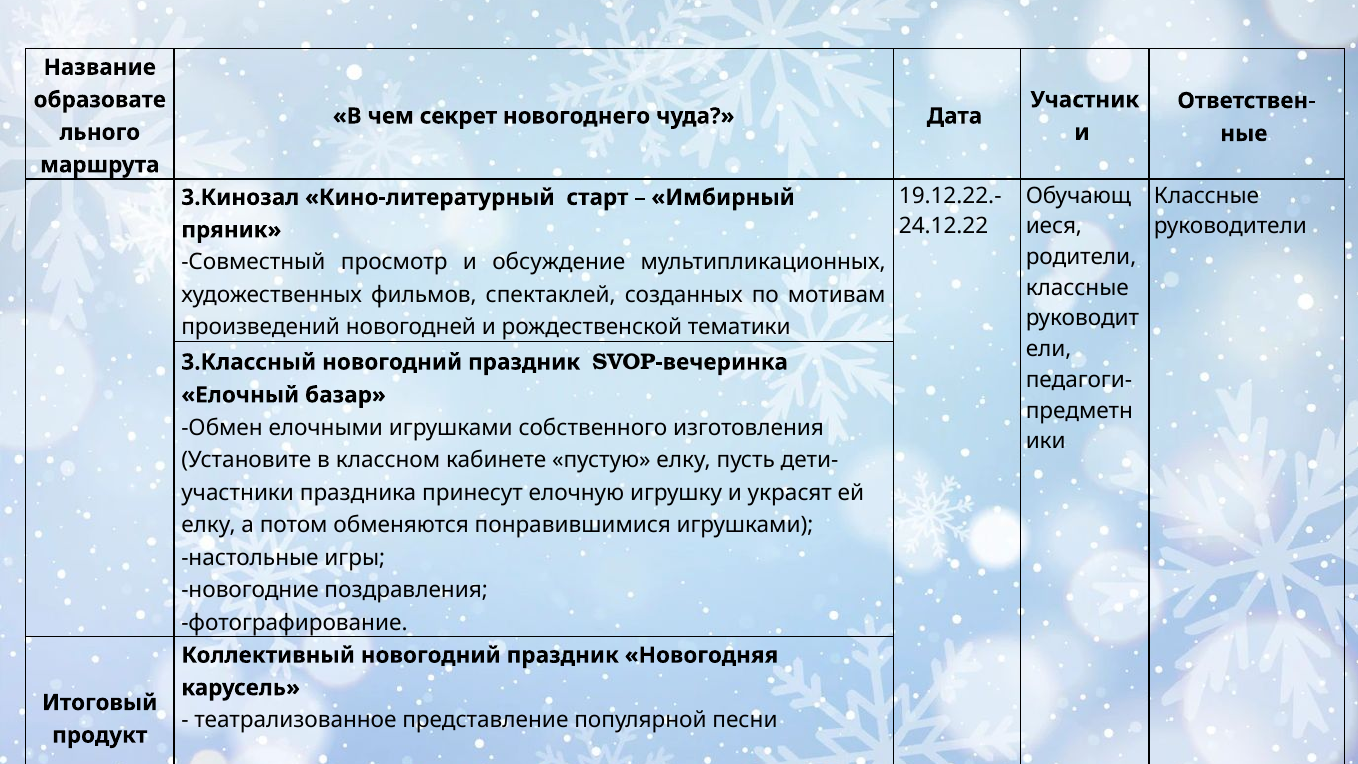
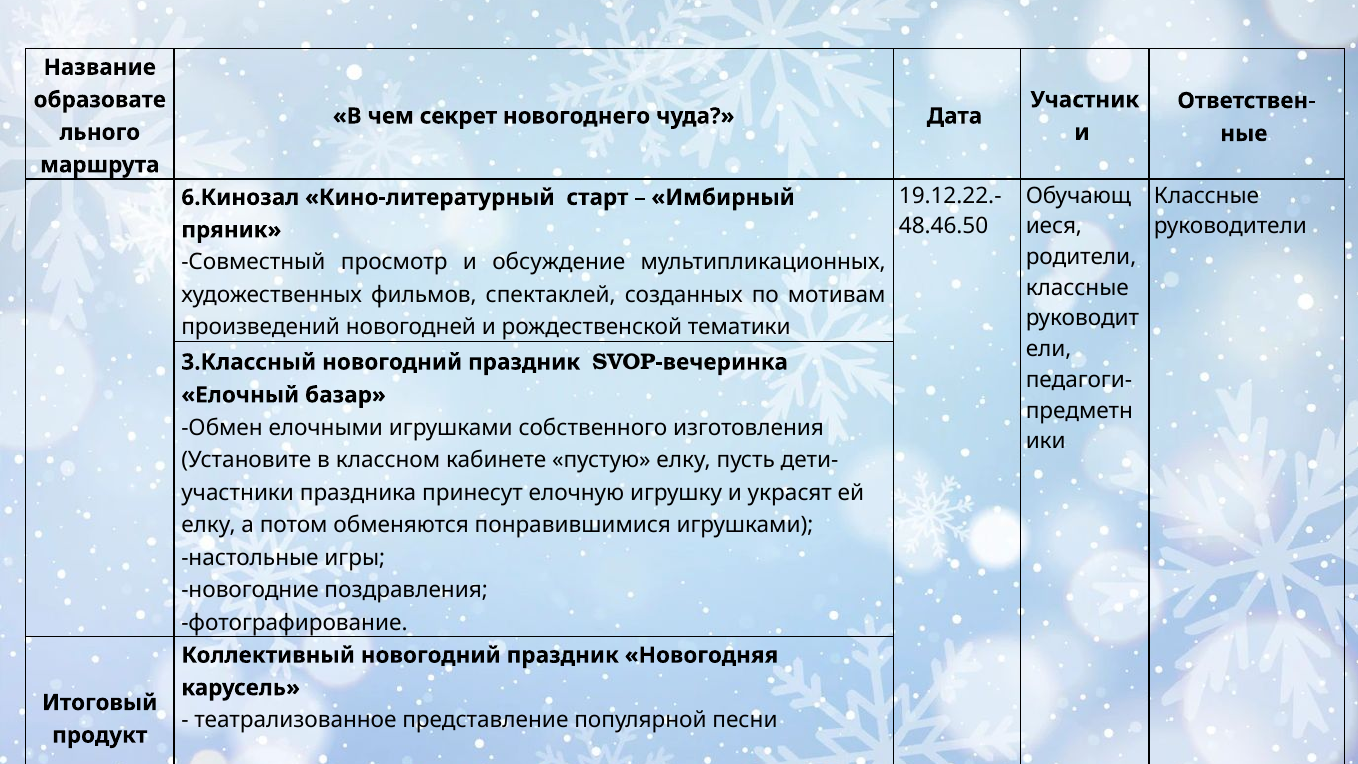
3.Кинозал: 3.Кинозал -> 6.Кинозал (240, 197)
24.12.22: 24.12.22 -> 48.46.50 (944, 226)
